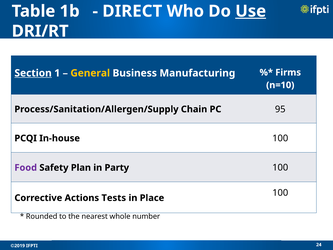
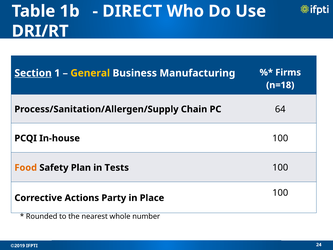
Use underline: present -> none (251, 11)
n=10: n=10 -> n=18 (280, 85)
95: 95 -> 64 (280, 109)
Food colour: purple -> orange (26, 167)
Party: Party -> Tests (117, 167)
Tests: Tests -> Party (114, 198)
